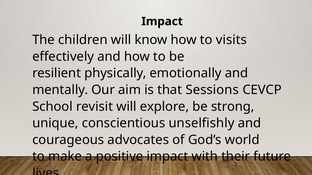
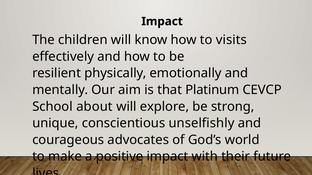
Sessions: Sessions -> Platinum (212, 90)
revisit: revisit -> about (94, 107)
